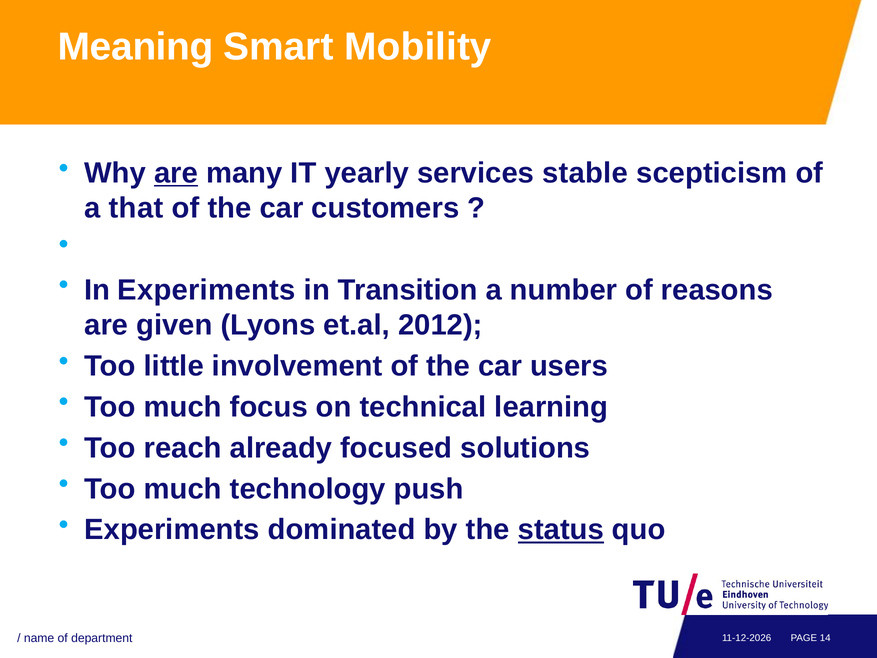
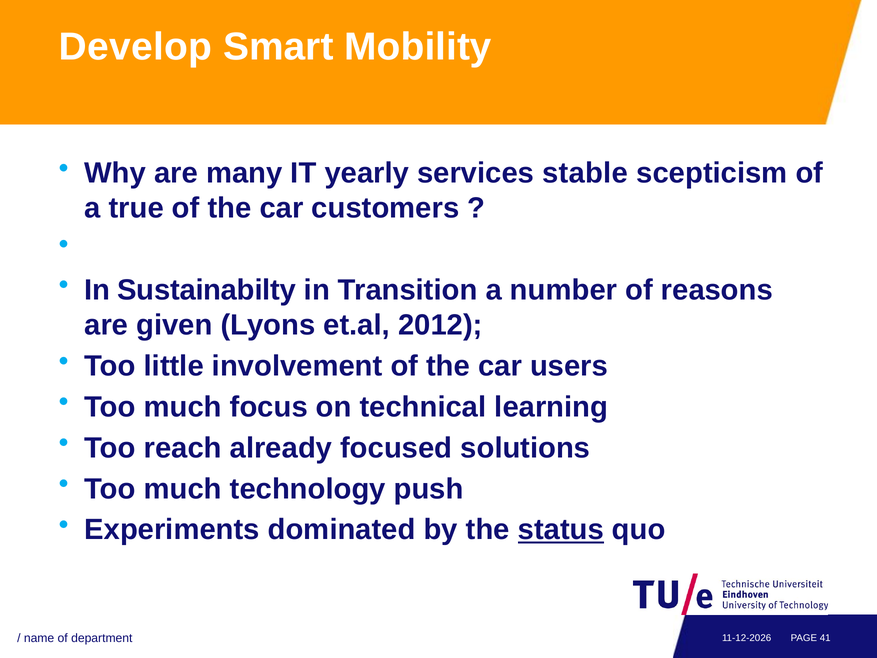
Meaning: Meaning -> Develop (135, 47)
are underline: present -> none (176, 173)
that: that -> true (136, 208)
In Experiments: Experiments -> Sustainabilty (207, 290)
14: 14 -> 41 (825, 638)
